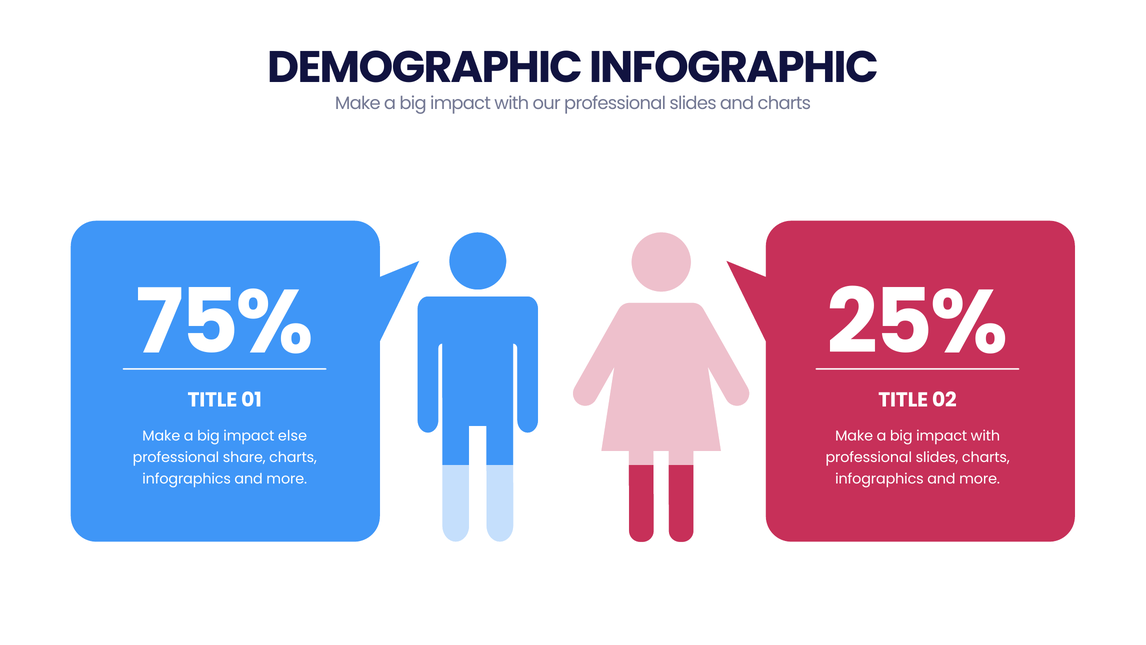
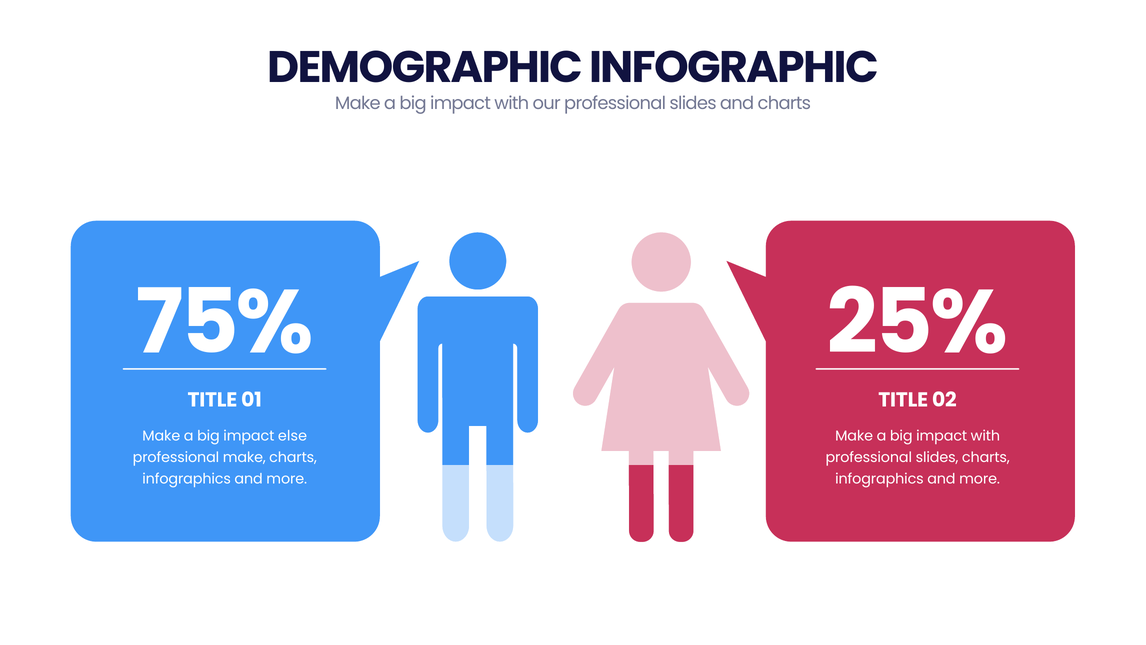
professional share: share -> make (244, 457)
